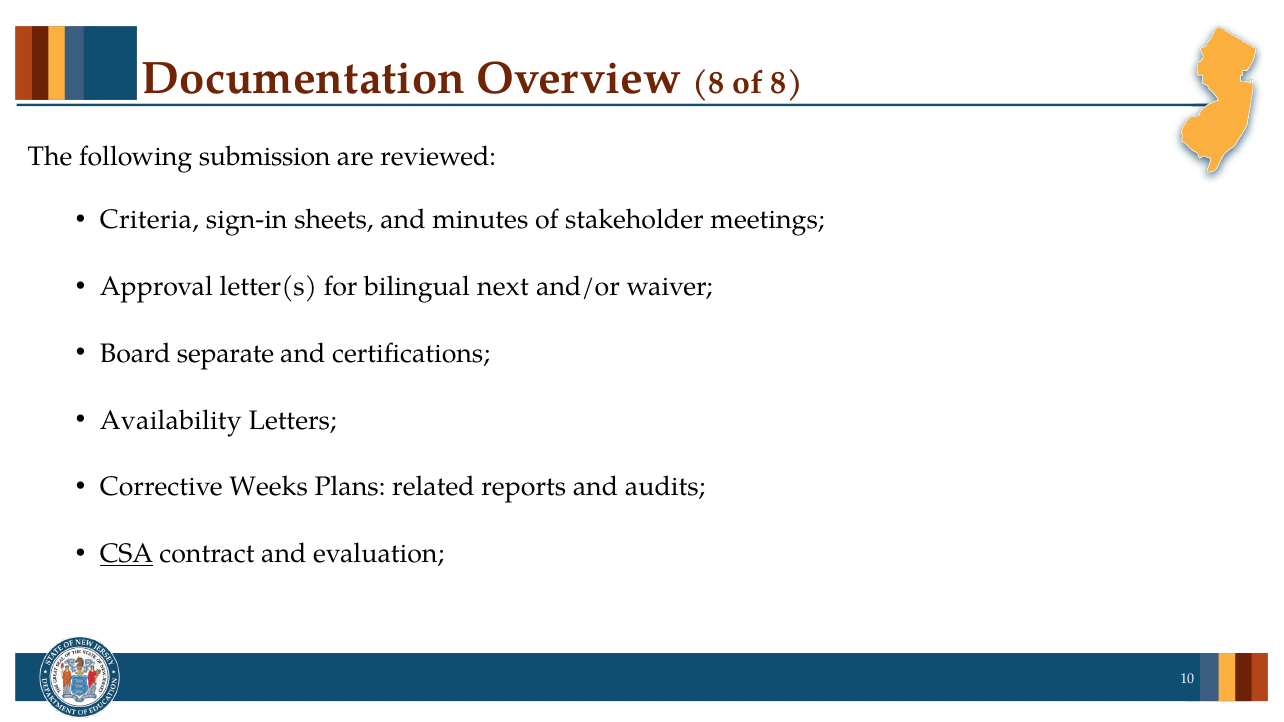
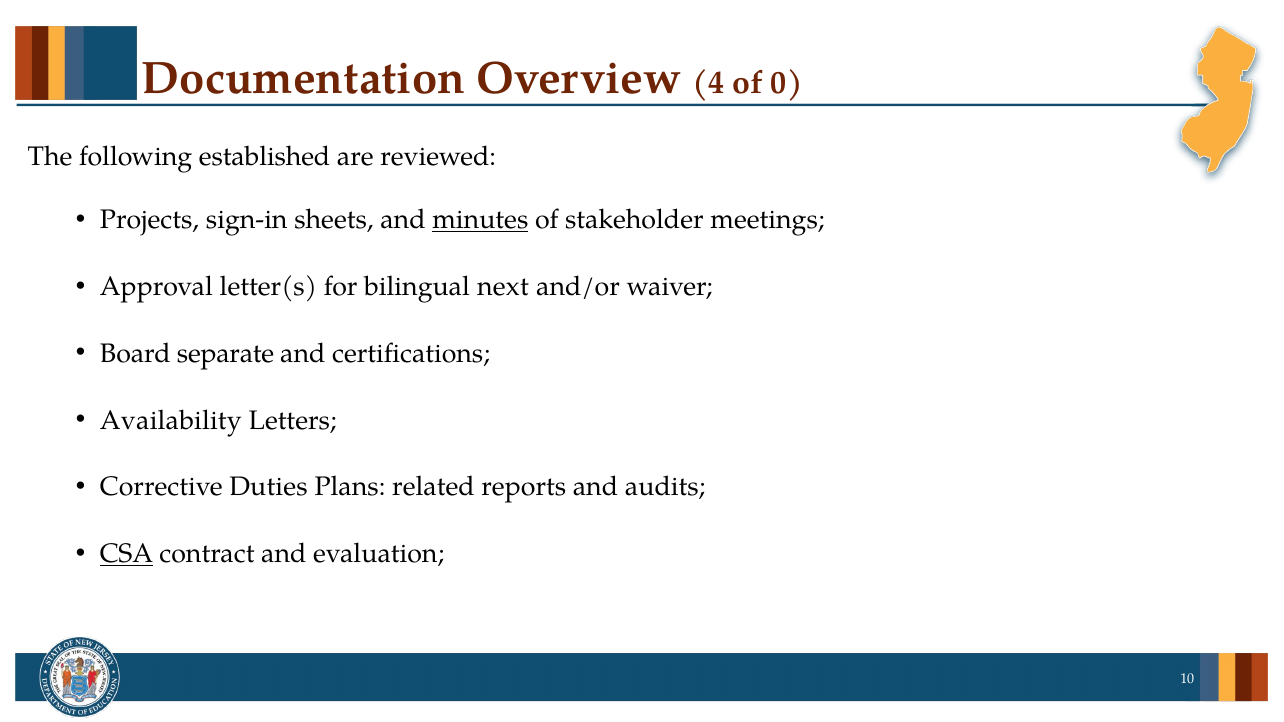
Overview 8: 8 -> 4 (709, 83)
of 8: 8 -> 0 (787, 83)
submission: submission -> established (265, 157)
Criteria: Criteria -> Projects (150, 220)
minutes underline: none -> present (480, 220)
Weeks: Weeks -> Duties (269, 487)
